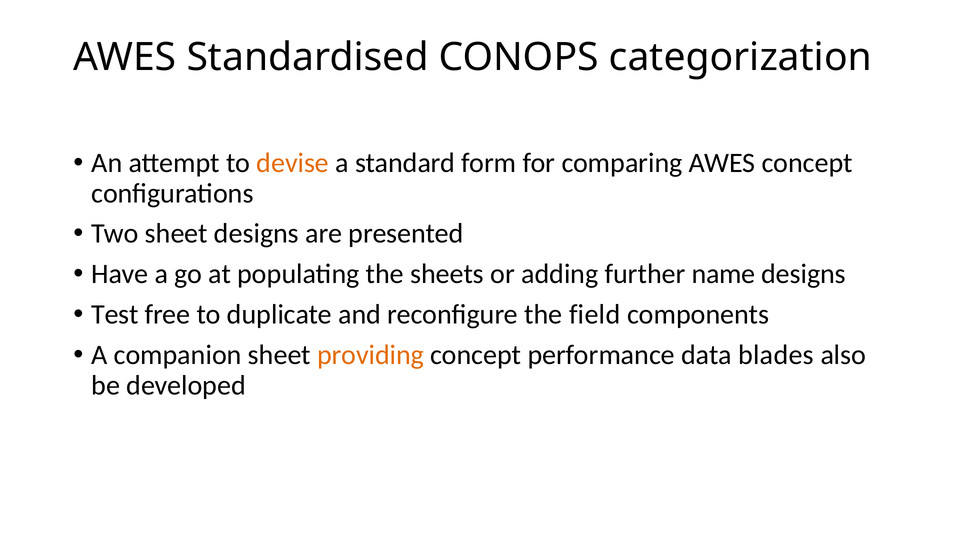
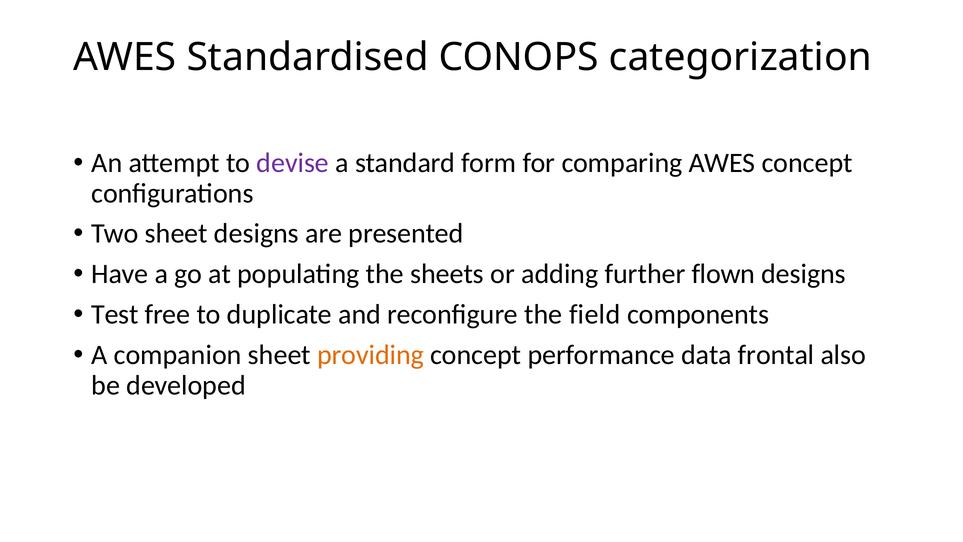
devise colour: orange -> purple (293, 163)
name: name -> flown (723, 274)
blades: blades -> frontal (776, 355)
